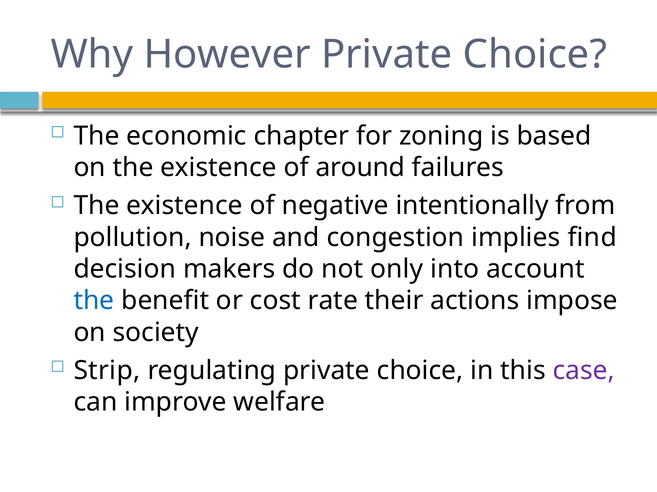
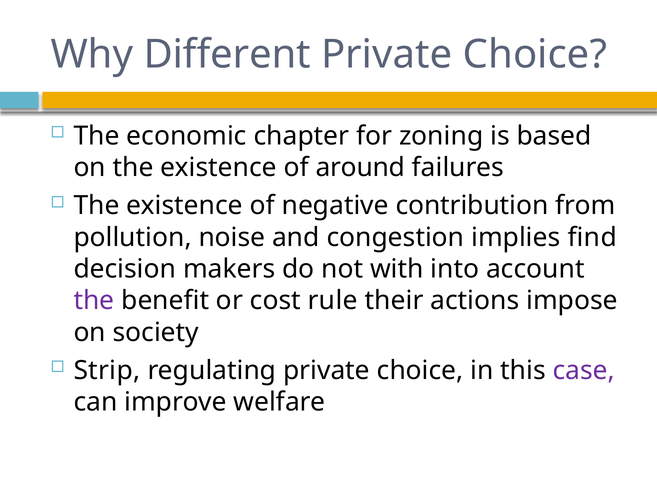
However: However -> Different (227, 55)
intentionally: intentionally -> contribution (472, 206)
only: only -> with (397, 269)
the colour: blue -> purple (94, 301)
rate: rate -> rule (333, 301)
